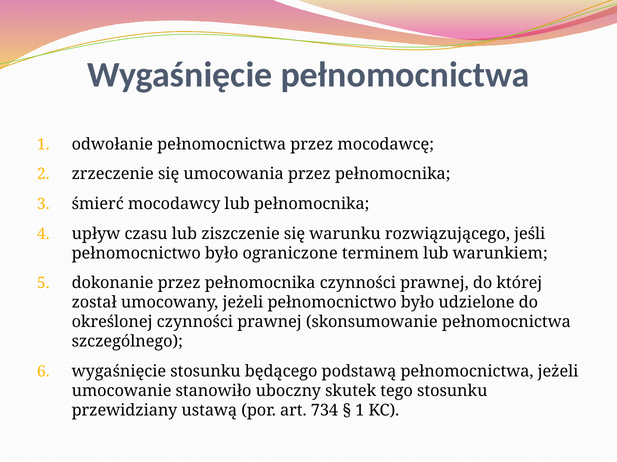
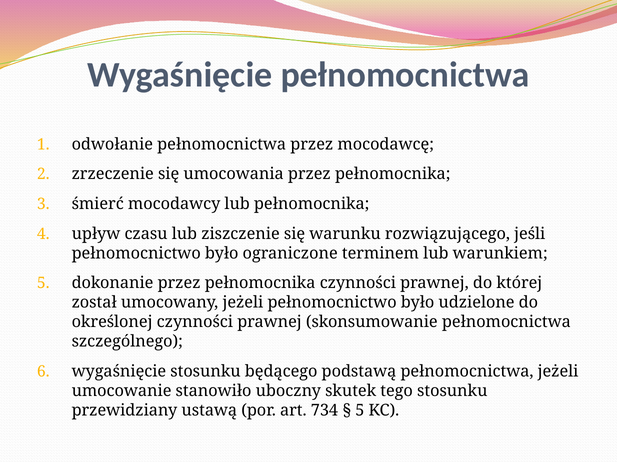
1: 1 -> 5 (360, 411)
